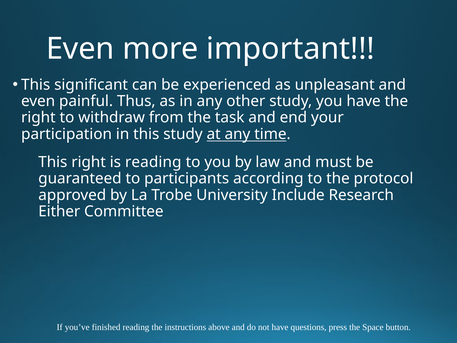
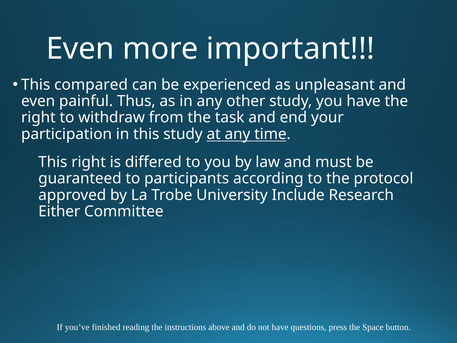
significant: significant -> compared (91, 85)
is reading: reading -> differed (153, 162)
